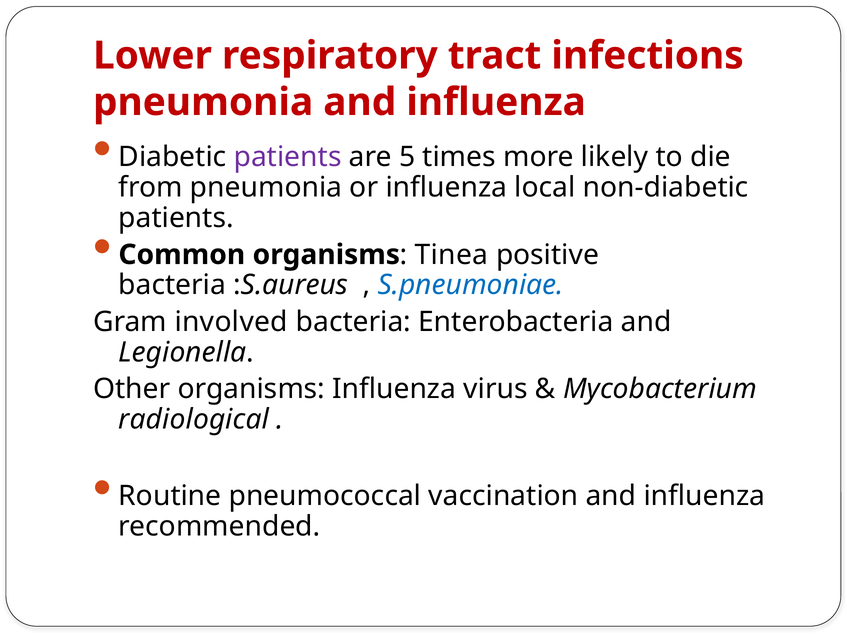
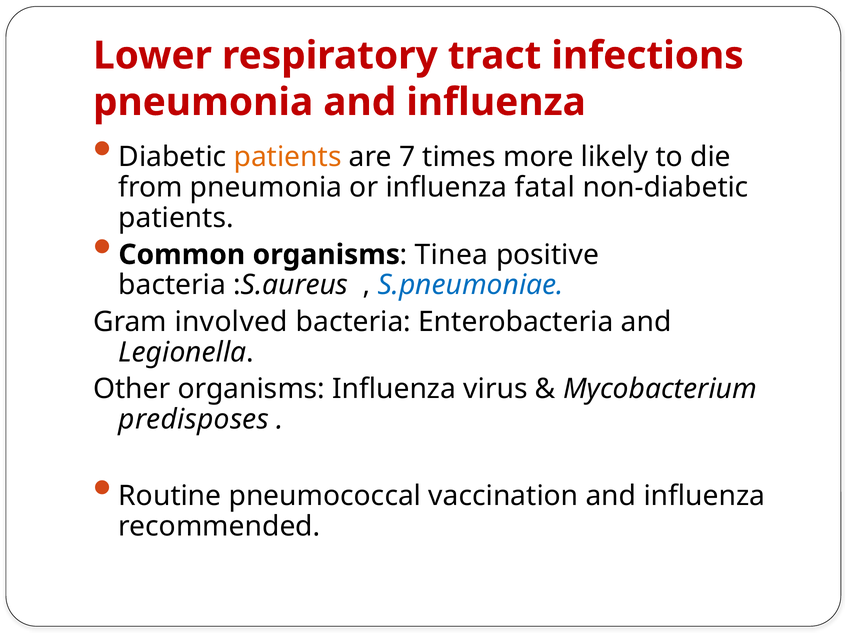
patients colour: purple -> orange (288, 157)
5: 5 -> 7 (407, 157)
local: local -> fatal (545, 188)
radiological: radiological -> predisposes (194, 419)
